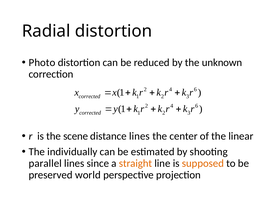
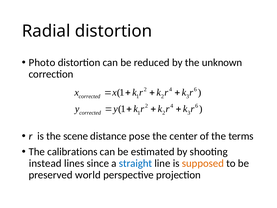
distance lines: lines -> pose (140, 136)
linear: linear -> terms (241, 136)
individually: individually -> calibrations (72, 152)
parallel: parallel -> instead (45, 163)
straight colour: orange -> blue (136, 163)
